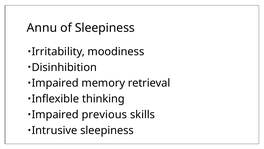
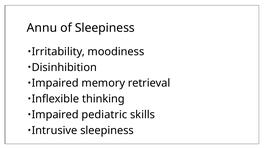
previous: previous -> pediatric (104, 114)
